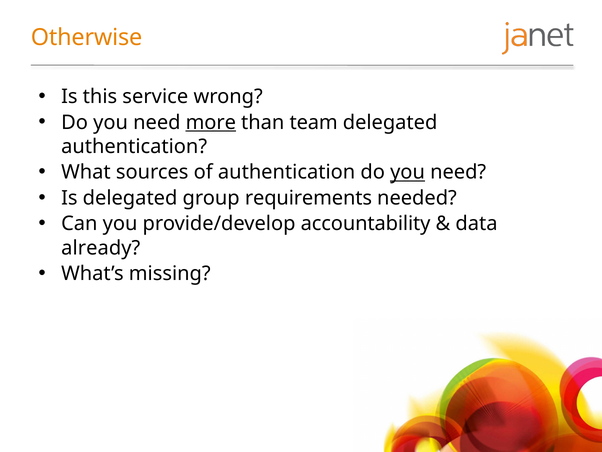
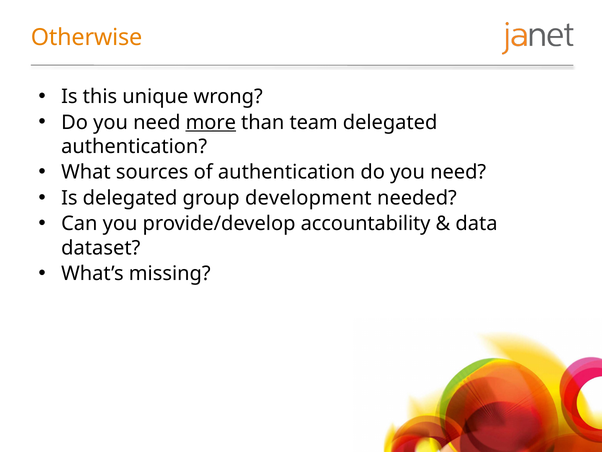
service: service -> unique (155, 96)
you underline: present -> none (408, 172)
requirements: requirements -> development (308, 198)
already: already -> dataset (101, 248)
